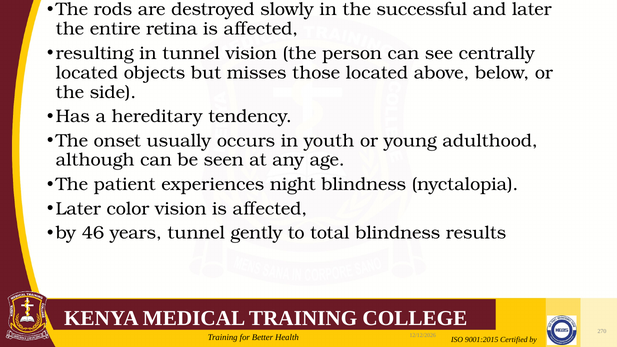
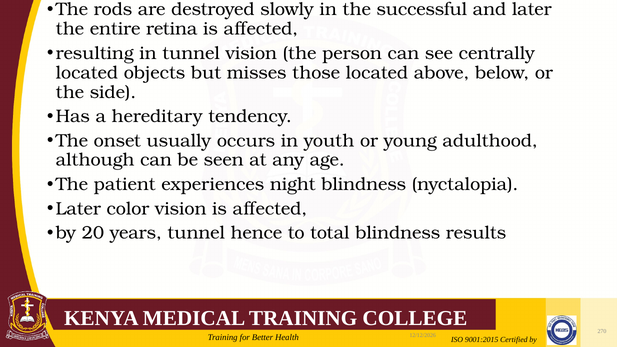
46: 46 -> 20 (93, 233)
gently: gently -> hence (256, 233)
